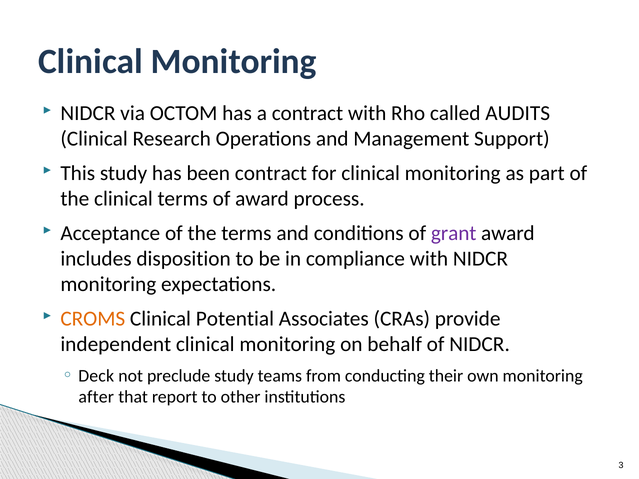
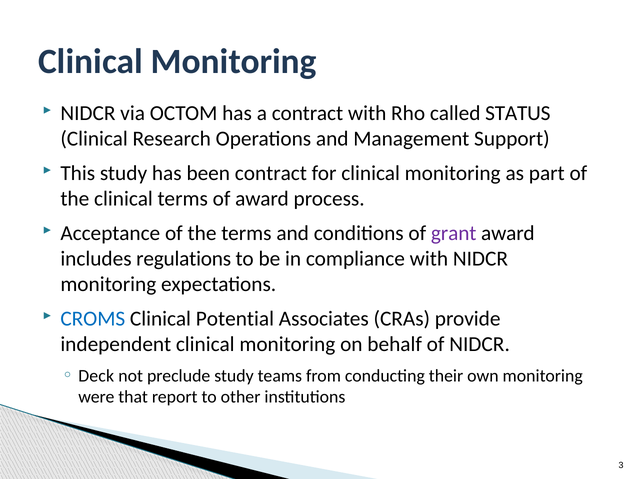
AUDITS: AUDITS -> STATUS (518, 113)
disposition: disposition -> regulations (184, 259)
CROMS colour: orange -> blue (93, 319)
after: after -> were (96, 397)
